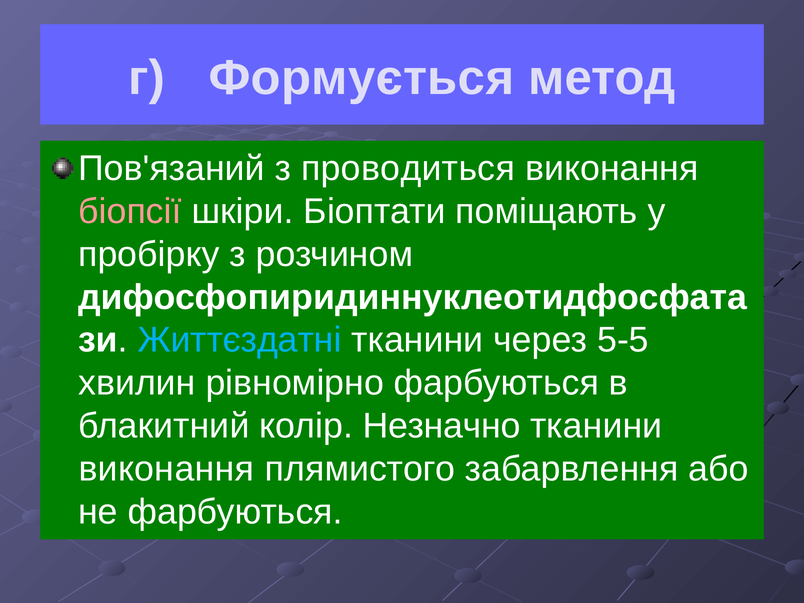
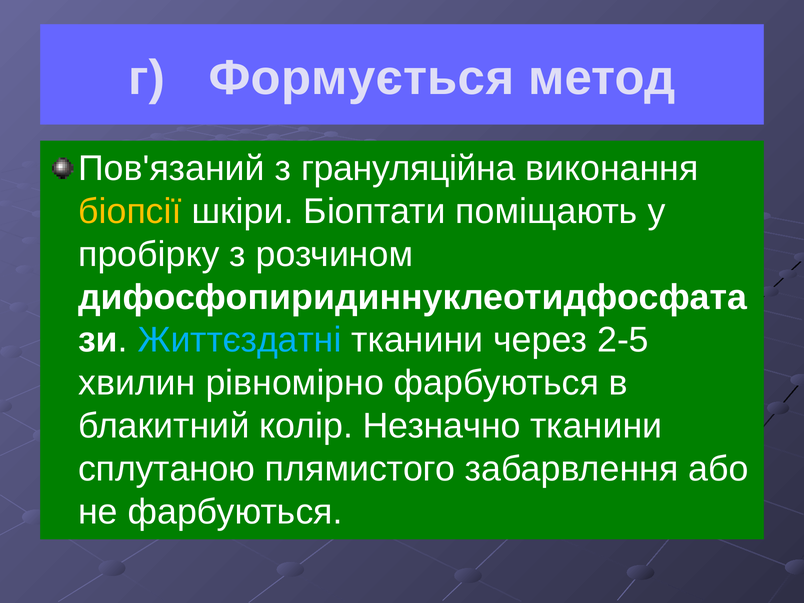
проводиться: проводиться -> грануляційна (408, 169)
біопсії colour: pink -> yellow (130, 211)
5-5: 5-5 -> 2-5 (623, 340)
виконання: виконання -> сплутаною (167, 469)
